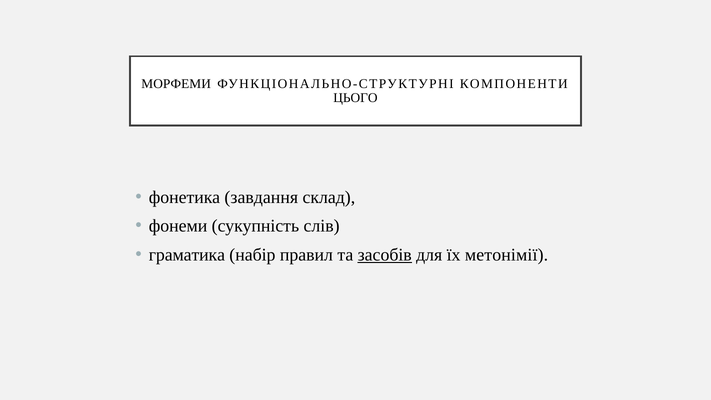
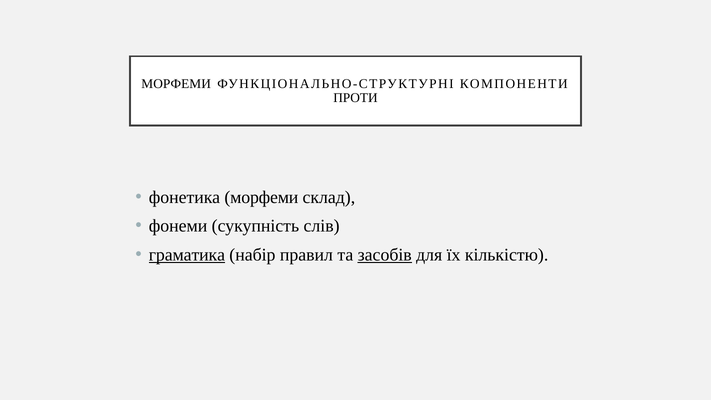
ЦЬОГО: ЦЬОГО -> ПРОТИ (355, 98)
фонетика завдання: завдання -> морфеми (261, 197)
граматика underline: none -> present (187, 255)
метонімії: метонімії -> кількістю (507, 255)
